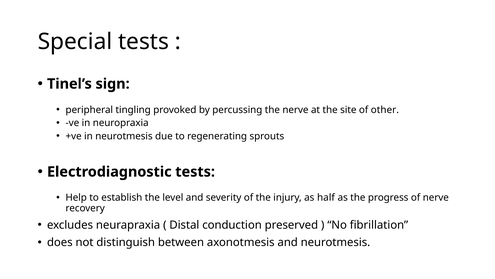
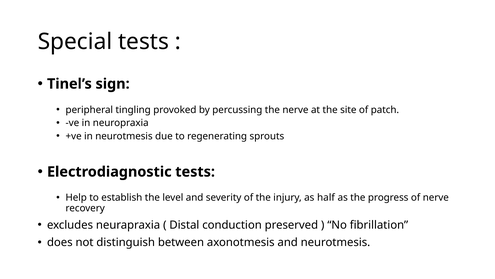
other: other -> patch (385, 110)
